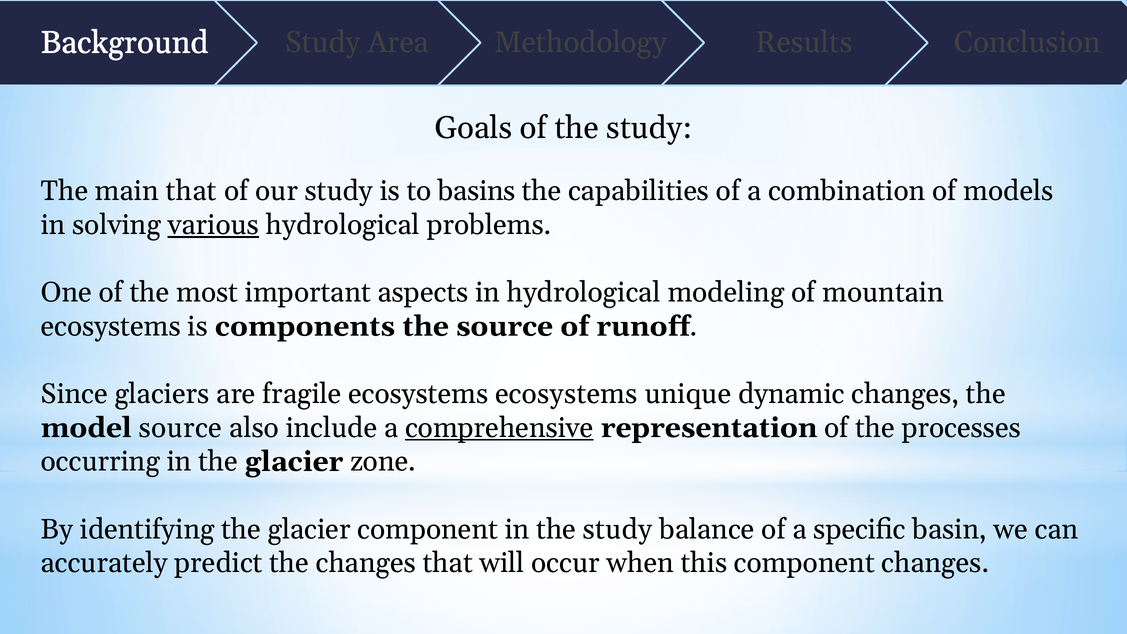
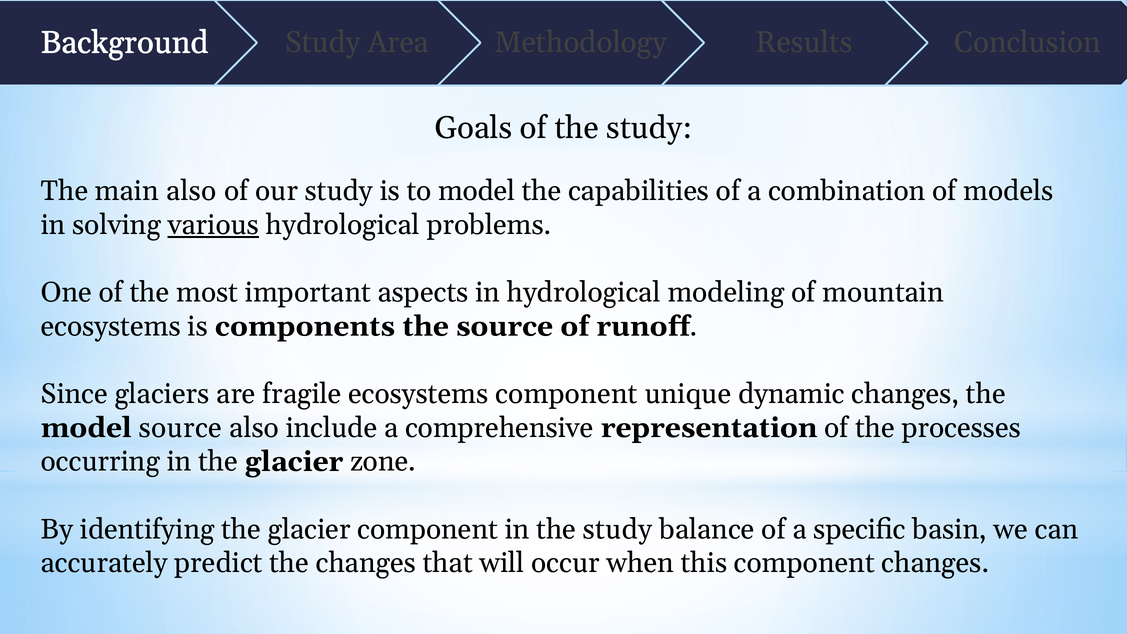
main that: that -> also (191, 191)
to basins: basins -> model (477, 191)
ecosystems ecosystems: ecosystems -> component (566, 394)
comprehensive underline: present -> none (499, 428)
